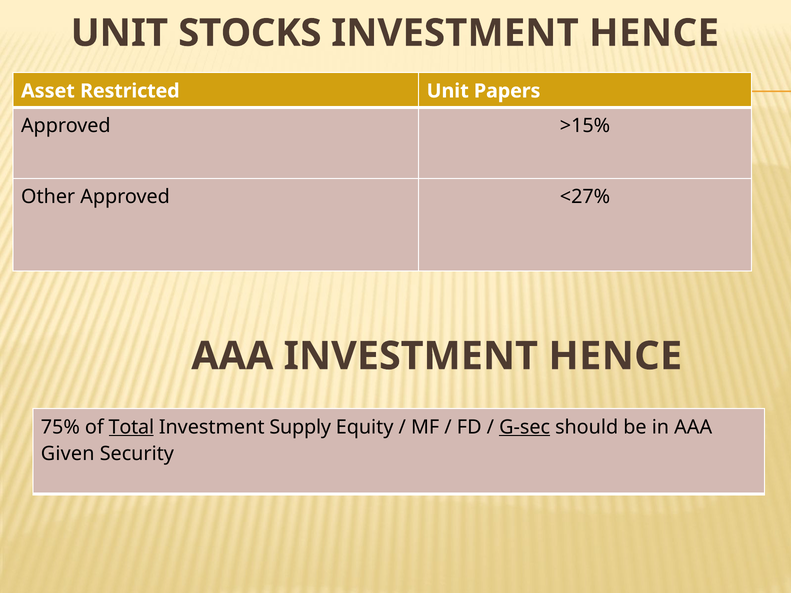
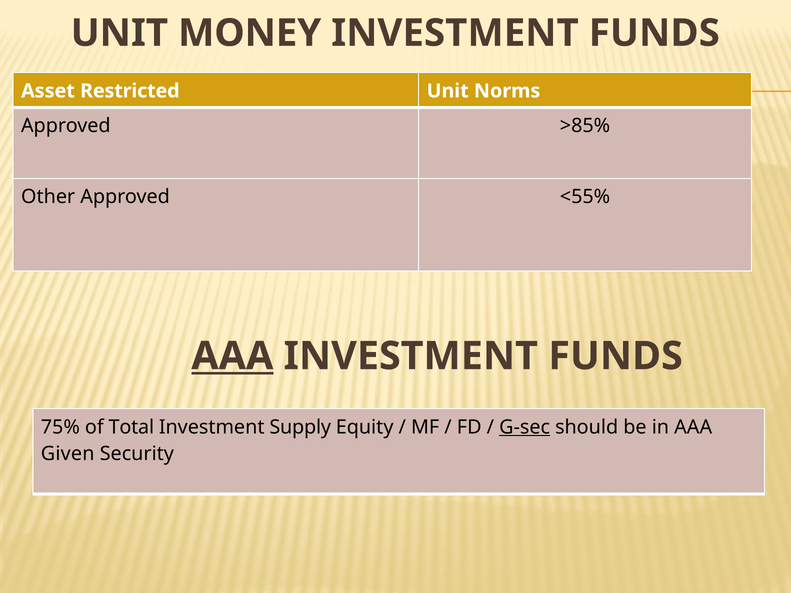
STOCKS: STOCKS -> MONEY (250, 33)
HENCE: HENCE -> FUNDS (654, 33)
Papers: Papers -> Norms (507, 91)
>15%: >15% -> >85% (585, 126)
<27%: <27% -> <55% (585, 197)
AAA underline: none -> present (232, 356)
HENCE: HENCE -> FUNDS (616, 356)
Total underline: present -> none (131, 427)
